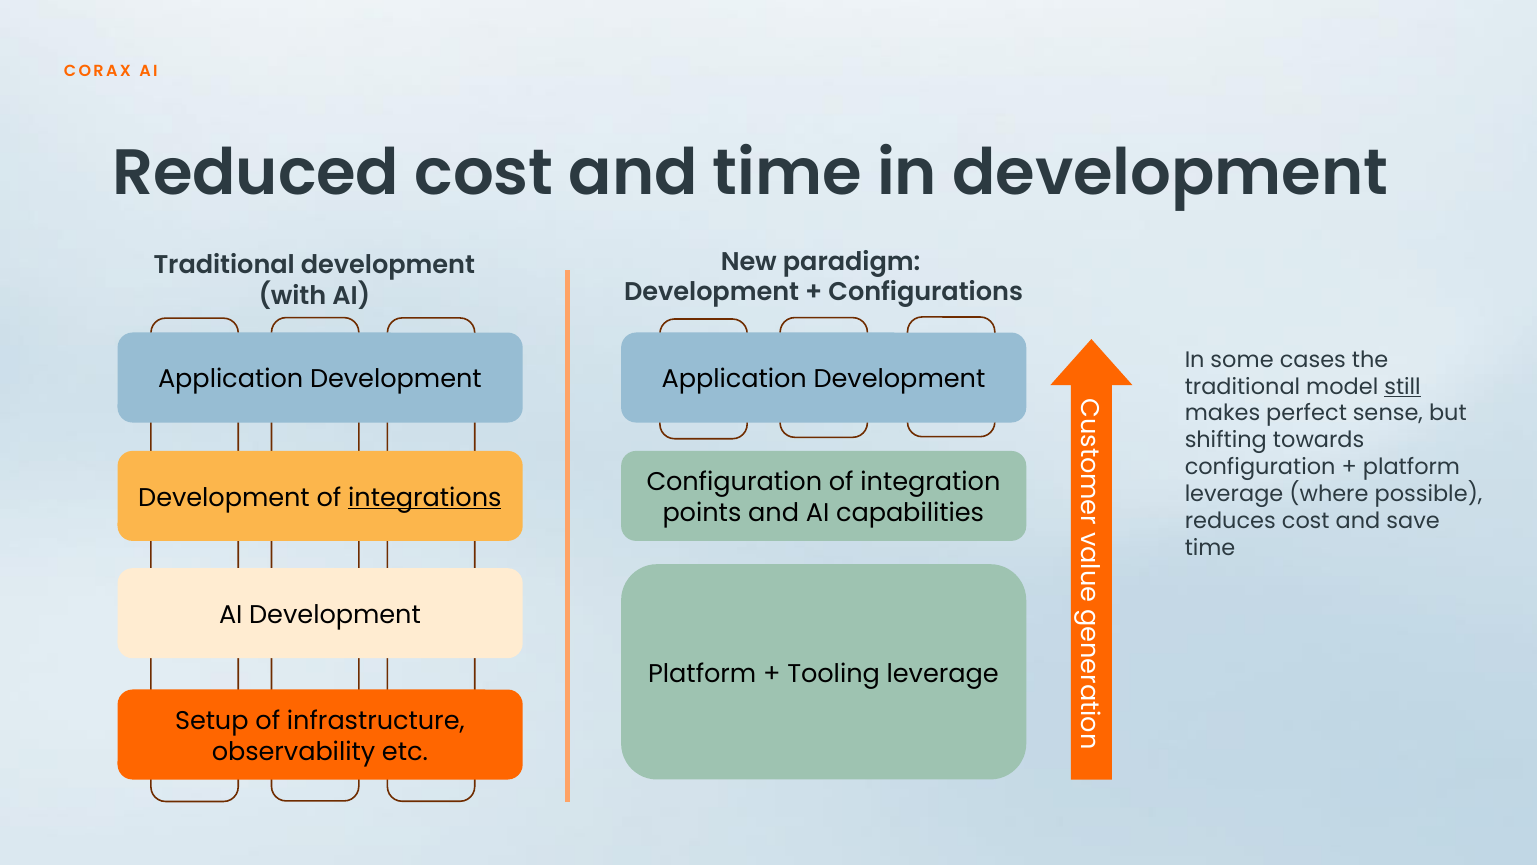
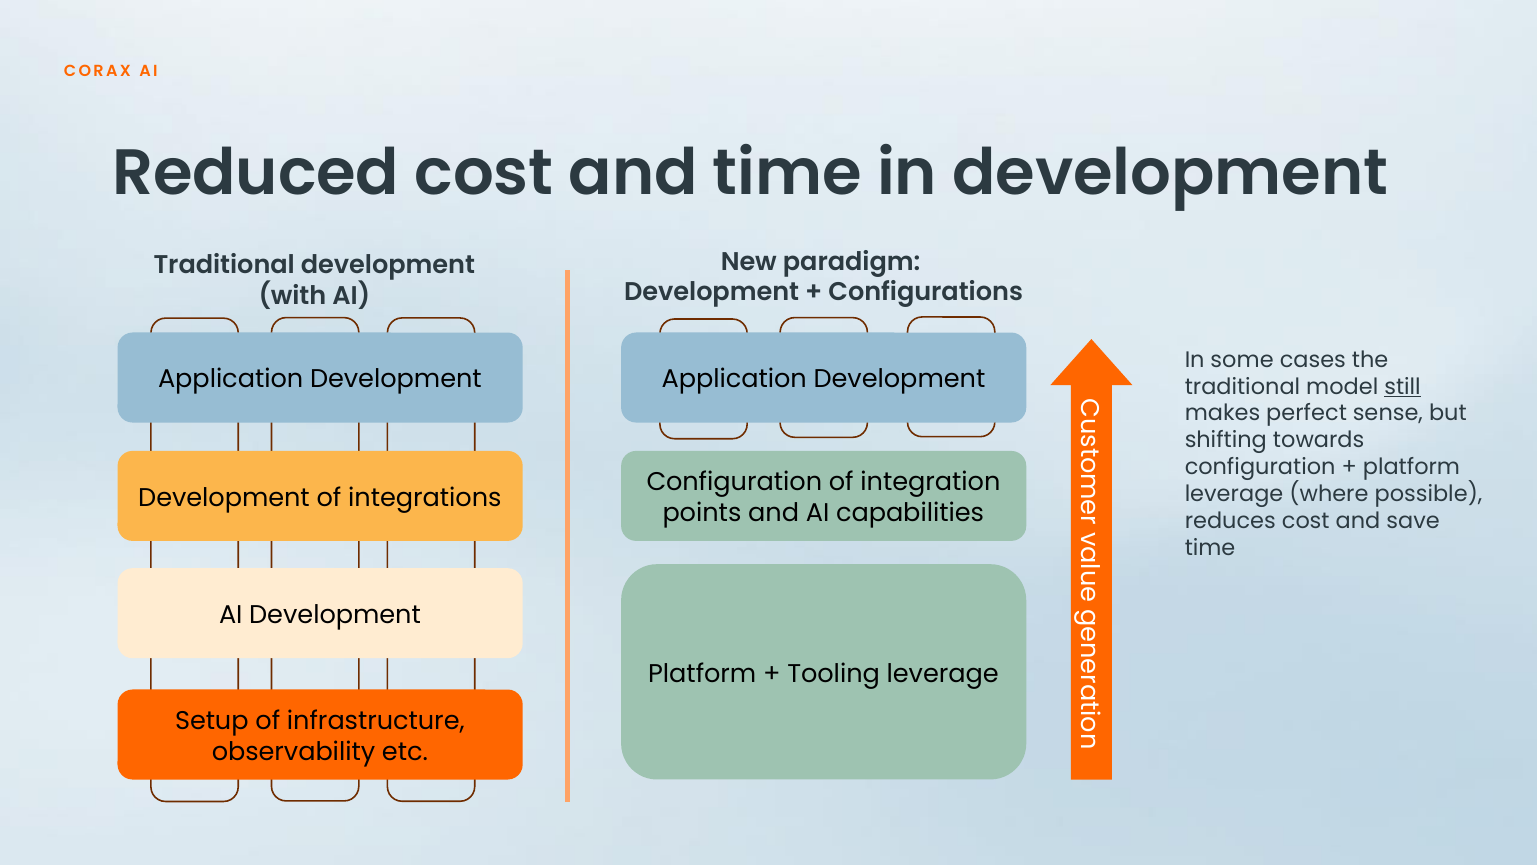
integrations underline: present -> none (425, 497)
